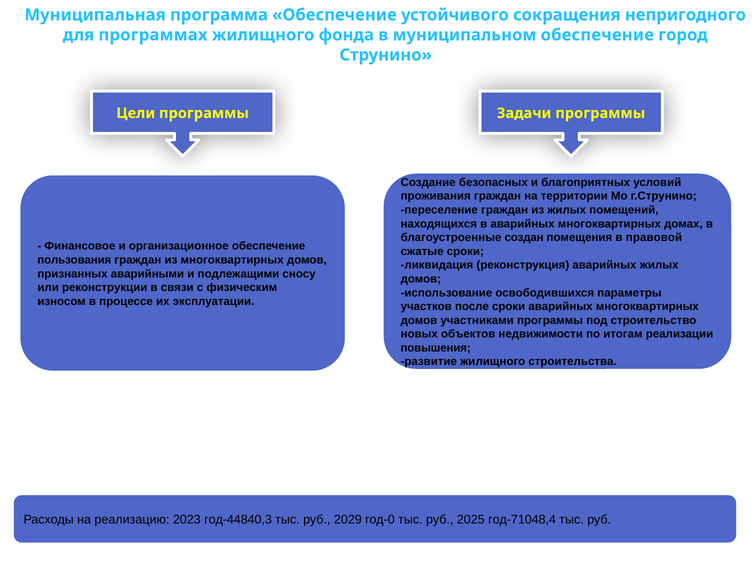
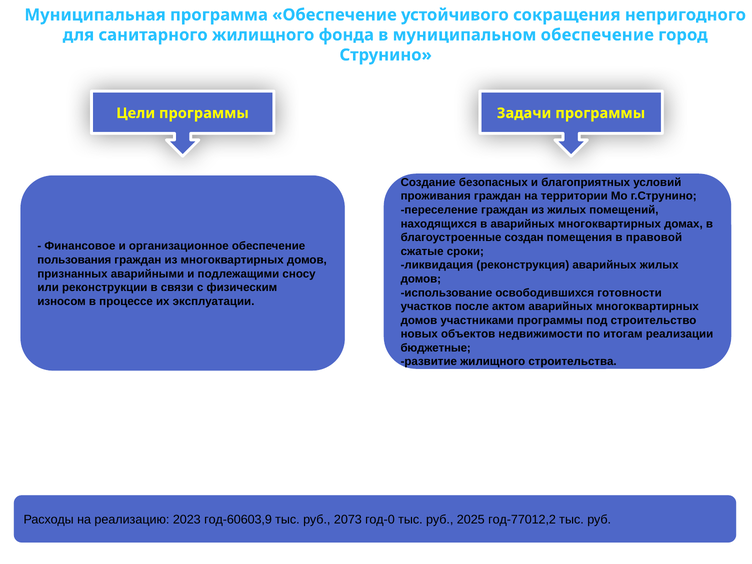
программах: программах -> санитарного (153, 35)
параметры: параметры -> готовности (630, 293)
после сроки: сроки -> актом (509, 307)
повышения: повышения -> бюджетные (436, 348)
год-44840,3: год-44840,3 -> год-60603,9 (238, 520)
2029: 2029 -> 2073 (348, 520)
год-71048,4: год-71048,4 -> год-77012,2 (522, 520)
